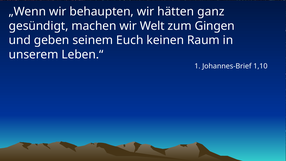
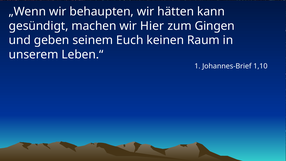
ganz: ganz -> kann (211, 12)
Welt: Welt -> Hier (152, 26)
